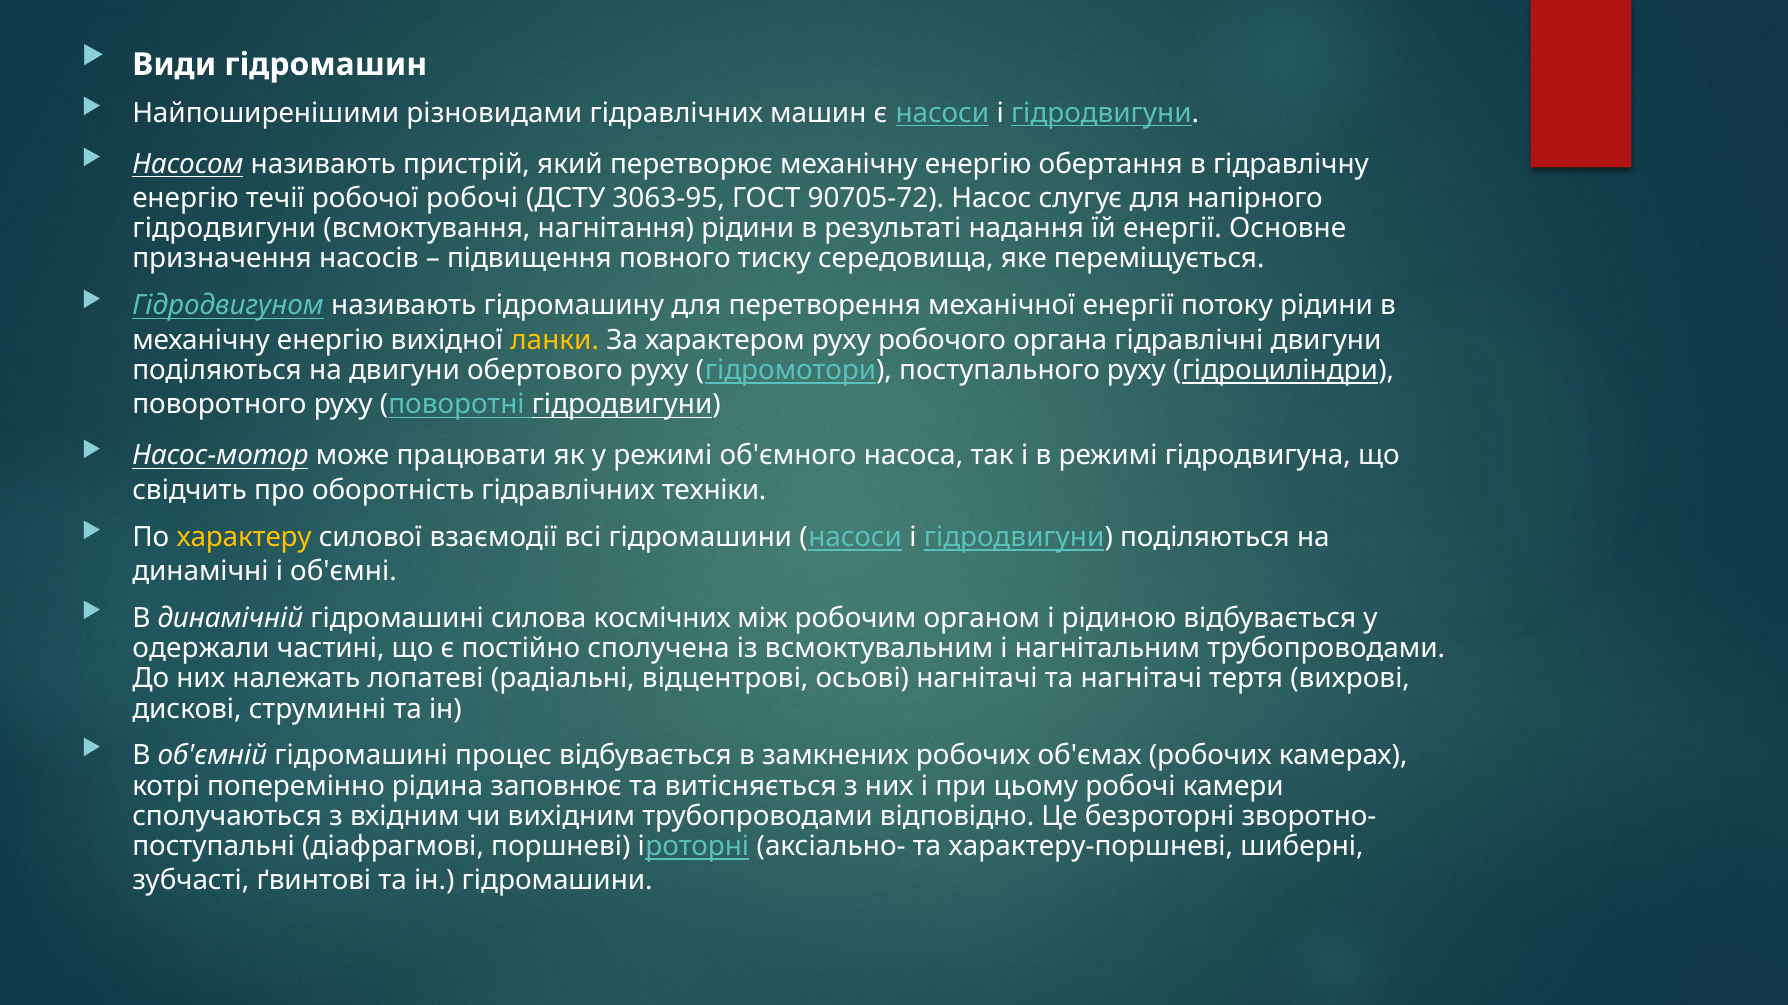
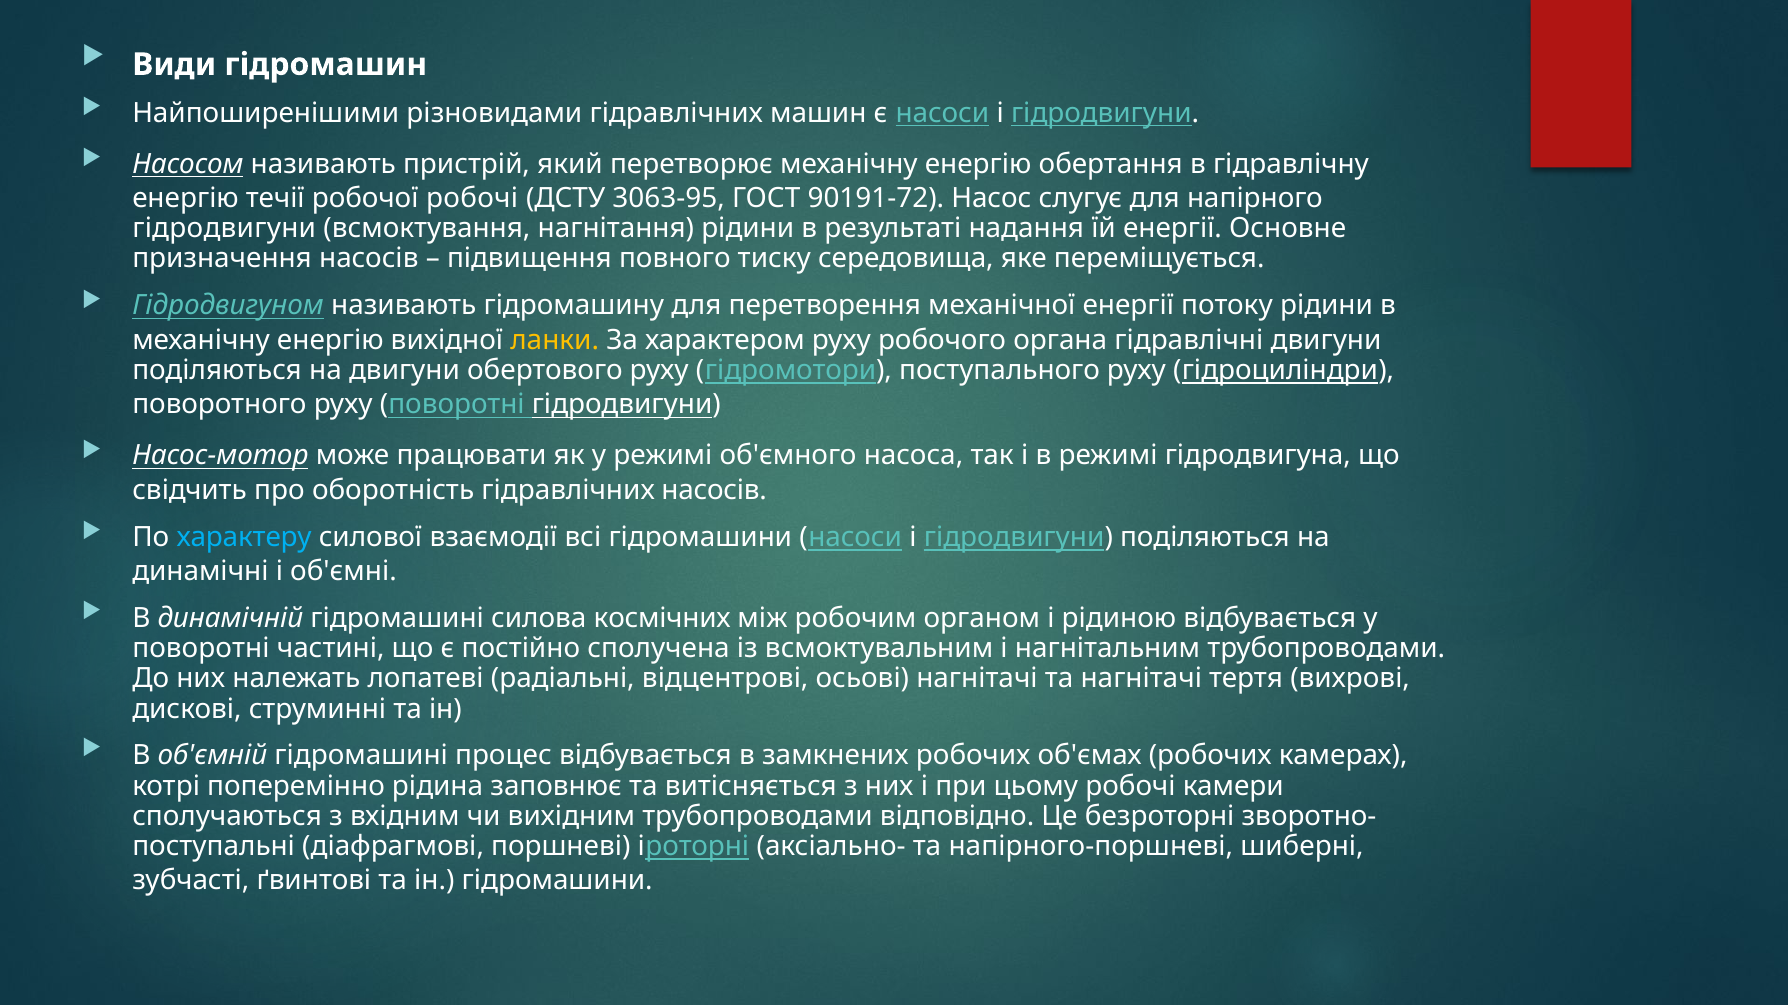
90705-72: 90705-72 -> 90191-72 (876, 199)
гідравлічних техніки: техніки -> насосів (714, 490)
характеру colour: yellow -> light blue (244, 537)
одержали: одержали -> поворотні (201, 649)
характеру-поршневі: характеру-поршневі -> напірного-поршневі (1091, 847)
